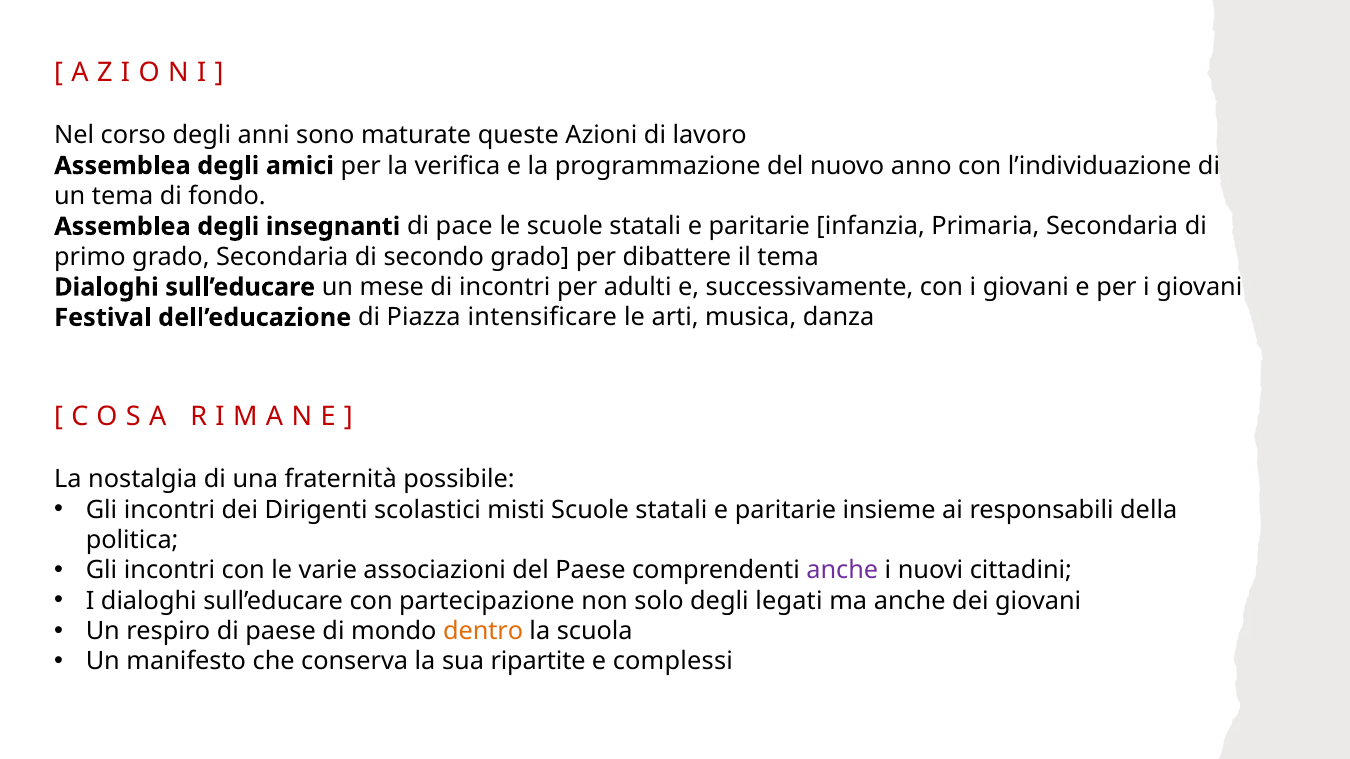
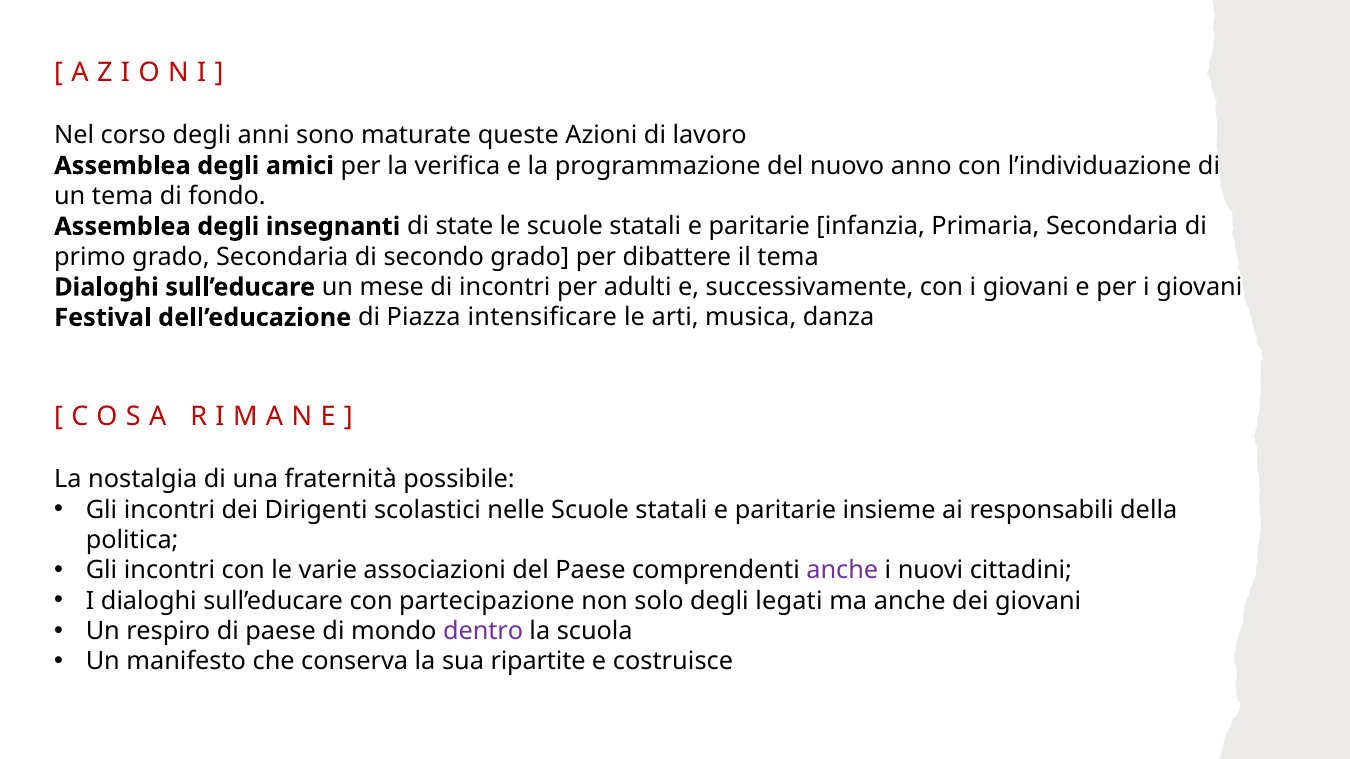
pace: pace -> state (464, 227)
misti: misti -> nelle (516, 510)
dentro colour: orange -> purple (483, 632)
complessi: complessi -> costruisce (673, 662)
